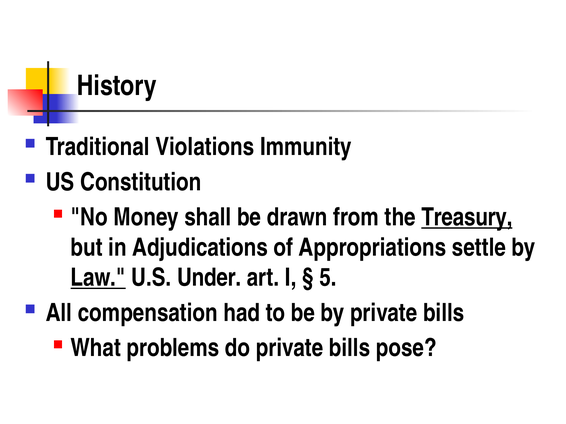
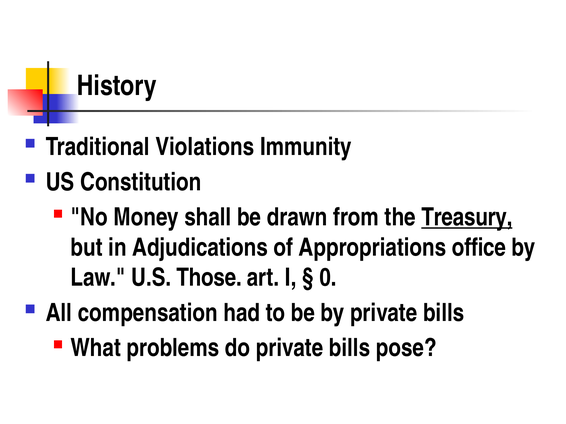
settle: settle -> office (479, 248)
Law underline: present -> none (98, 278)
Under: Under -> Those (209, 278)
5: 5 -> 0 (328, 278)
